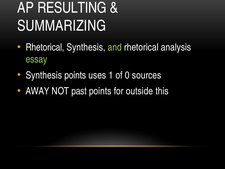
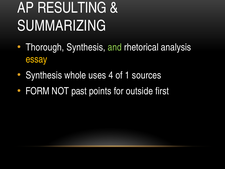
Rhetorical: Rhetorical -> Thorough (45, 47)
essay colour: light green -> yellow (36, 59)
Synthesis points: points -> whole (75, 75)
1: 1 -> 4 (111, 75)
0: 0 -> 1 (127, 75)
AWAY: AWAY -> FORM (37, 91)
this: this -> first (162, 91)
